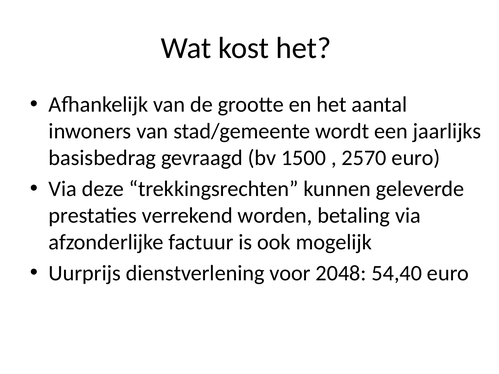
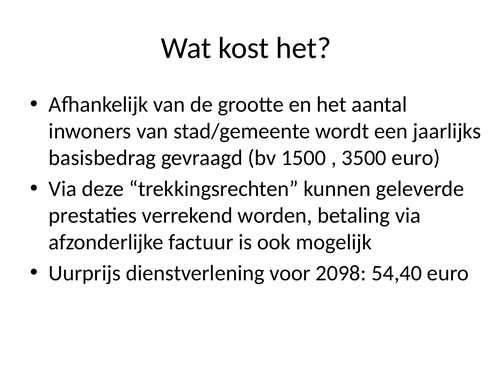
2570: 2570 -> 3500 (364, 158)
2048: 2048 -> 2098 (341, 273)
